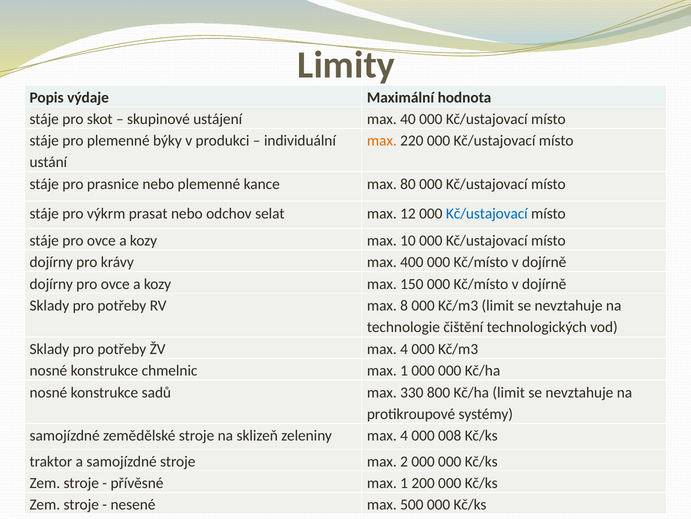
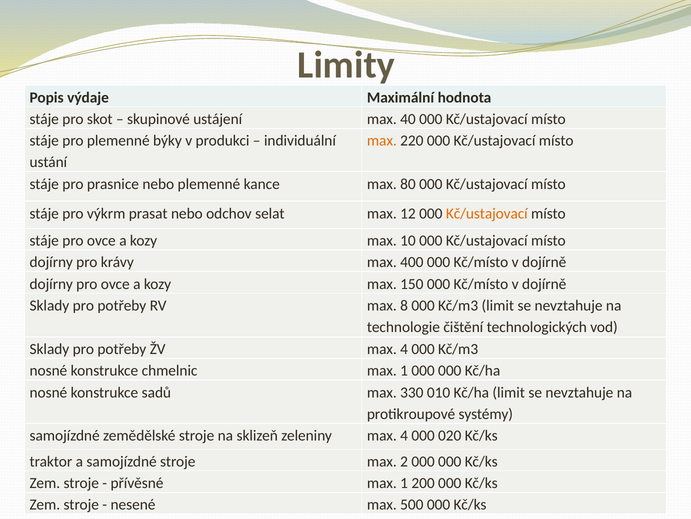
Kč/ustajovací colour: blue -> orange (487, 213)
800: 800 -> 010 (439, 392)
008: 008 -> 020 (450, 435)
